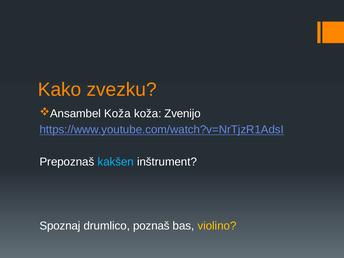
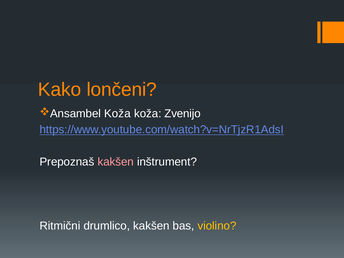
zvezku: zvezku -> lončeni (122, 90)
kakšen colour: light blue -> pink (116, 162)
Spoznaj: Spoznaj -> Ritmični (60, 226)
drumlico poznaš: poznaš -> kakšen (151, 226)
